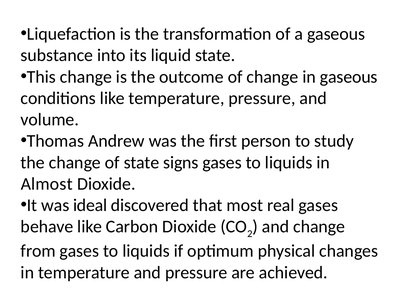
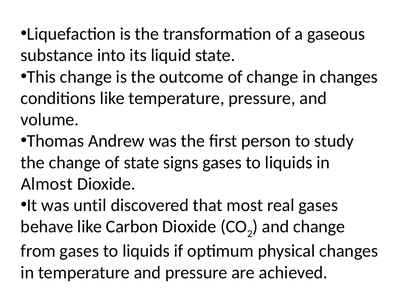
in gaseous: gaseous -> changes (349, 77)
ideal: ideal -> until (90, 205)
